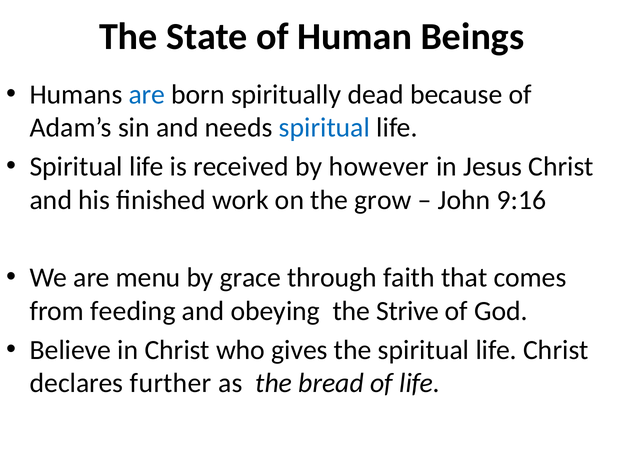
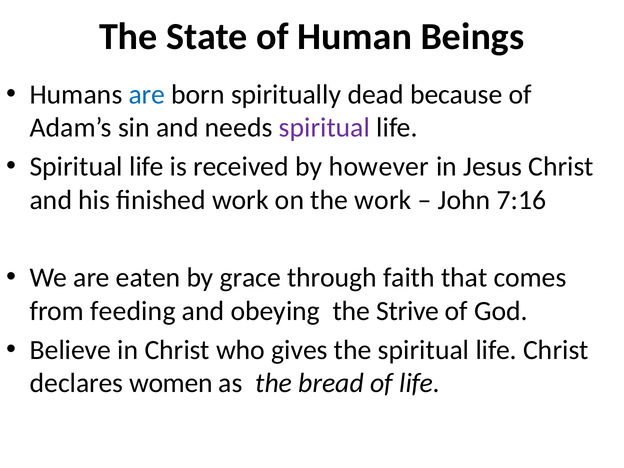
spiritual colour: blue -> purple (324, 128)
the grow: grow -> work (383, 200)
9:16: 9:16 -> 7:16 (522, 200)
menu: menu -> eaten (148, 278)
further: further -> women (171, 383)
